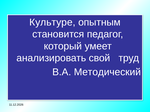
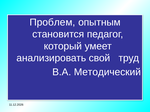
Культуре: Культуре -> Проблем (52, 22)
